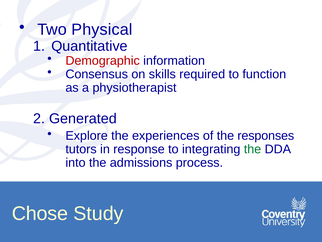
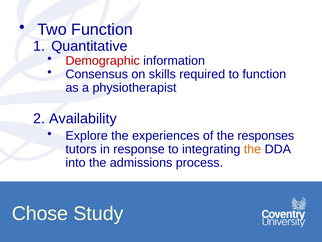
Two Physical: Physical -> Function (102, 30)
Generated: Generated -> Availability (83, 118)
the colour: green -> orange (253, 149)
